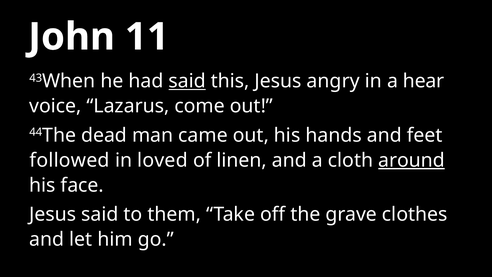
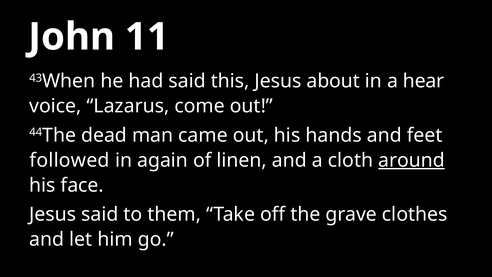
said underline: present -> none (187, 81)
angry: angry -> about (333, 81)
loved: loved -> again (163, 160)
